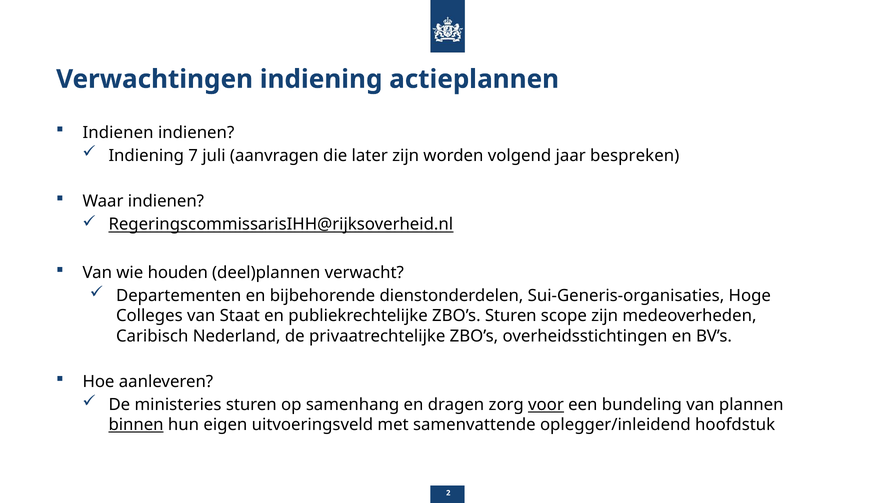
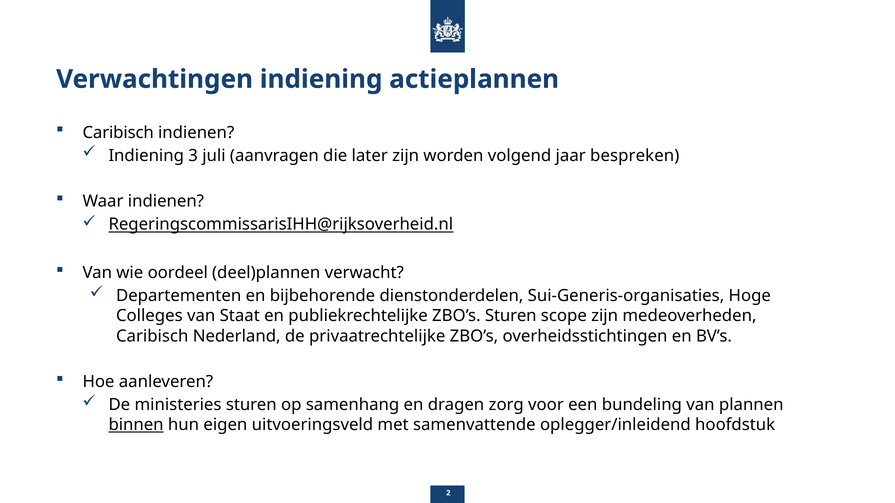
Indienen: Indienen -> Caribisch (118, 133)
7: 7 -> 3 (193, 156)
houden: houden -> oordeel (178, 273)
voor underline: present -> none (546, 405)
